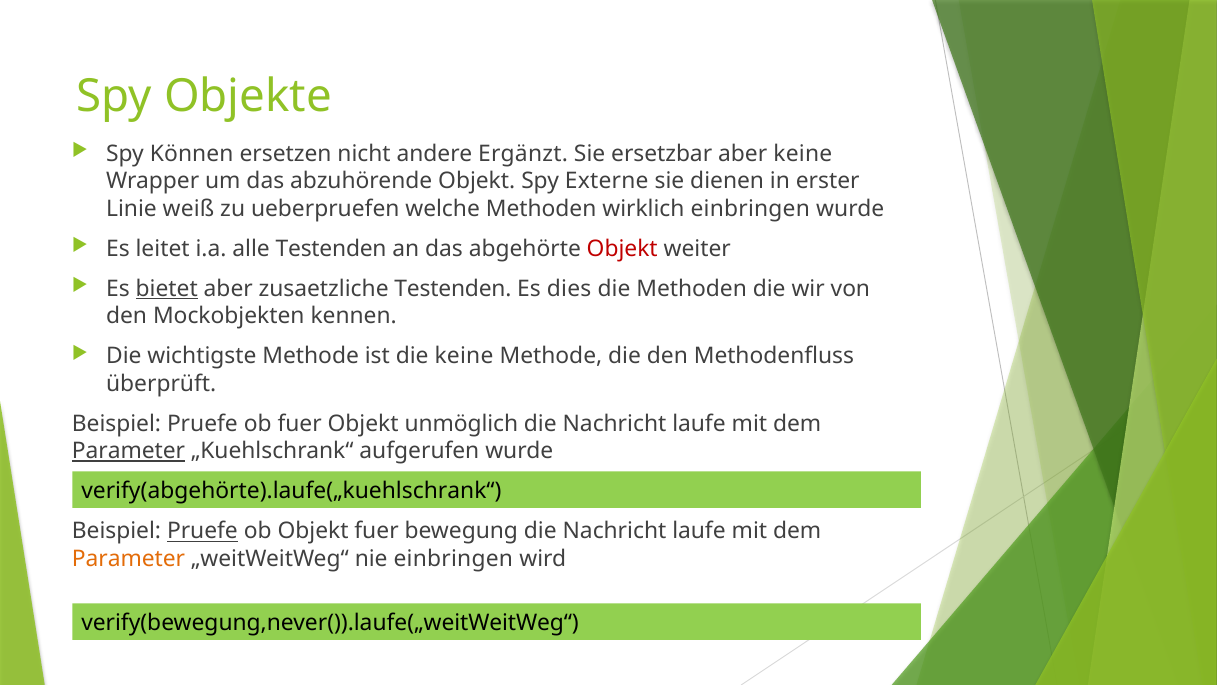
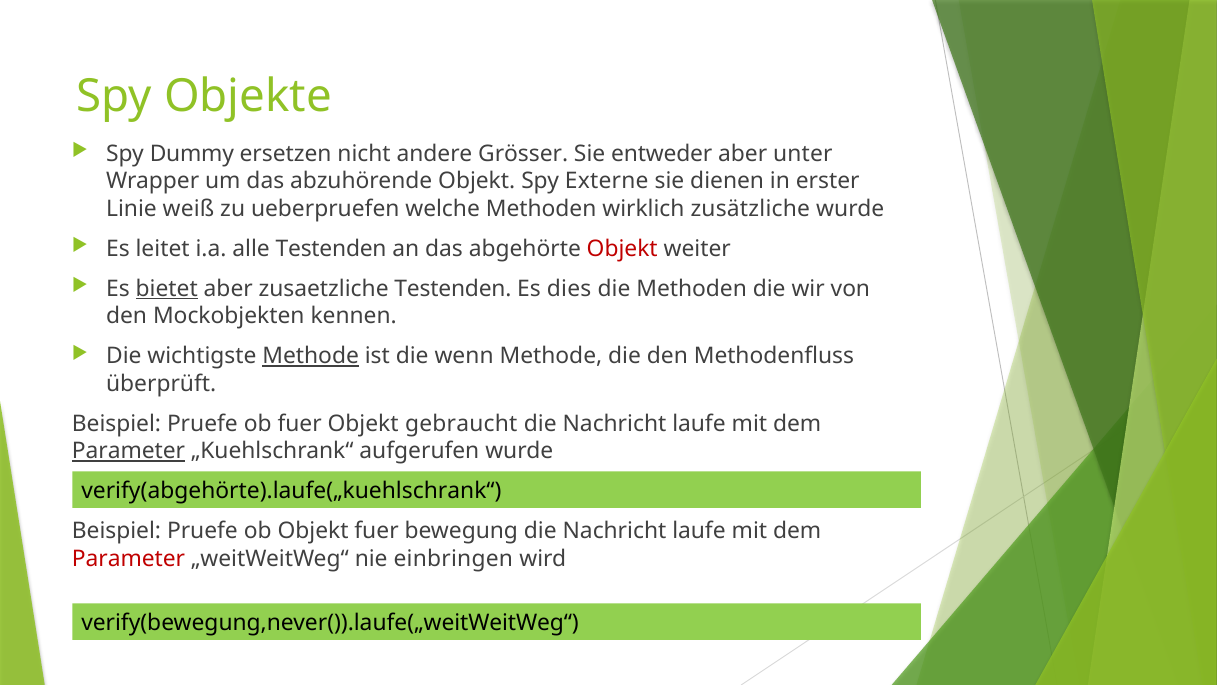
Können: Können -> Dummy (192, 154)
Ergänzt: Ergänzt -> Grösser (523, 154)
ersetzbar: ersetzbar -> entweder (662, 154)
aber keine: keine -> unter (803, 154)
wirklich einbringen: einbringen -> zusätzliche (750, 209)
Methode underline: none -> present (311, 356)
die keine: keine -> wenn (464, 356)
unmöglich: unmöglich -> gebraucht (461, 424)
Pruefe underline: present -> none (202, 531)
Parameter colour: orange -> red (128, 558)
